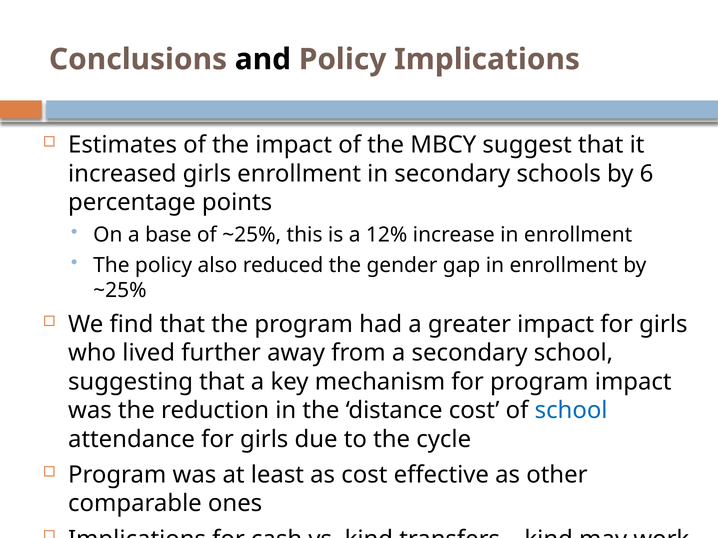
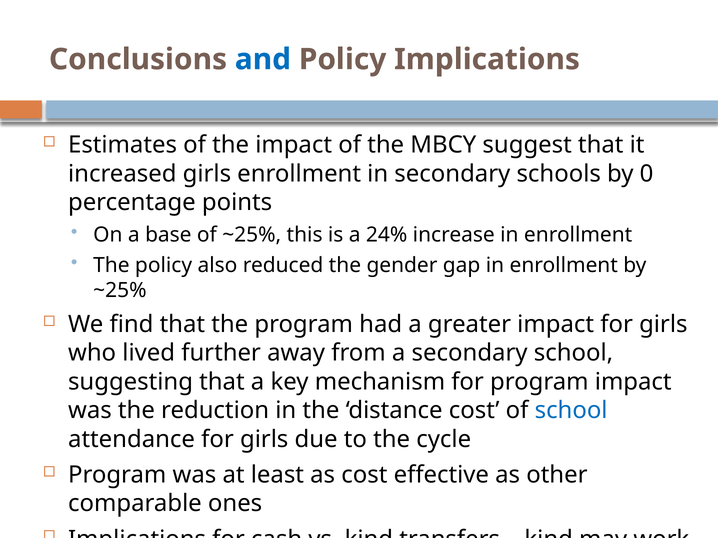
and colour: black -> blue (263, 59)
6: 6 -> 0 (647, 174)
12%: 12% -> 24% (387, 235)
